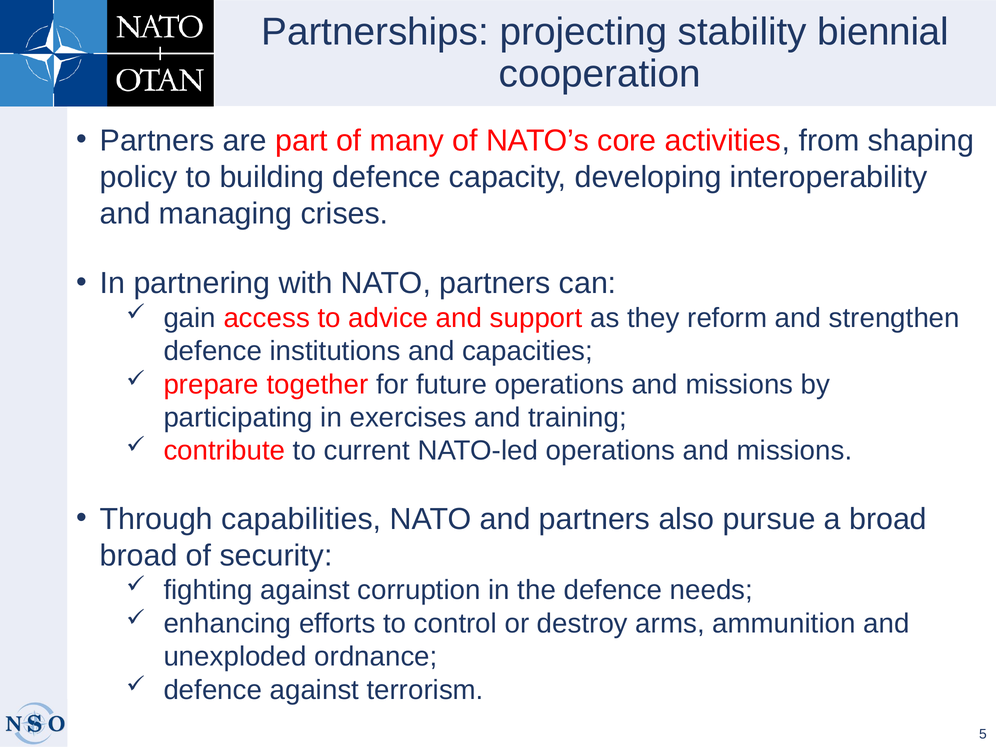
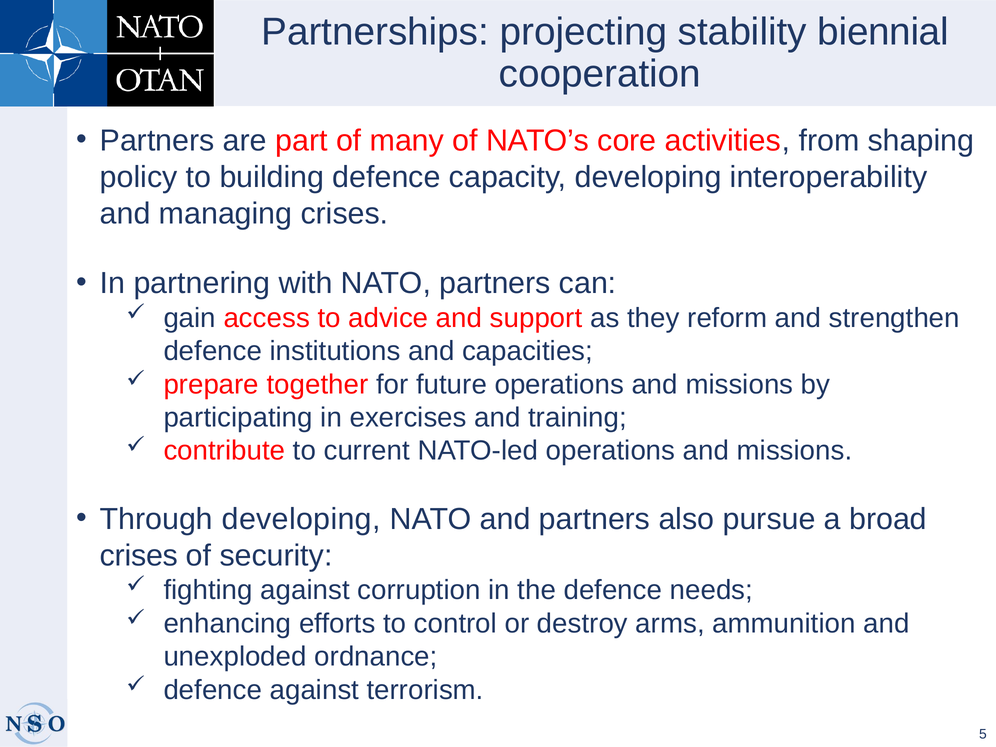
Through capabilities: capabilities -> developing (301, 519)
broad: broad -> crises (139, 556)
